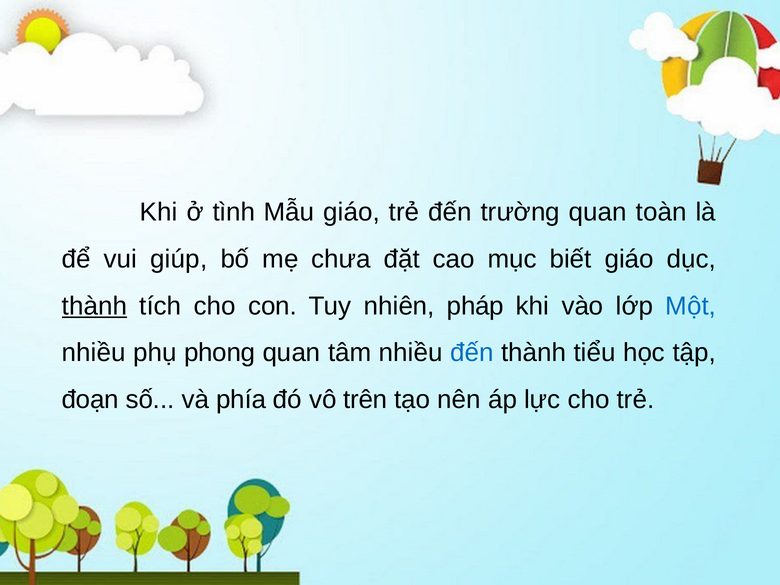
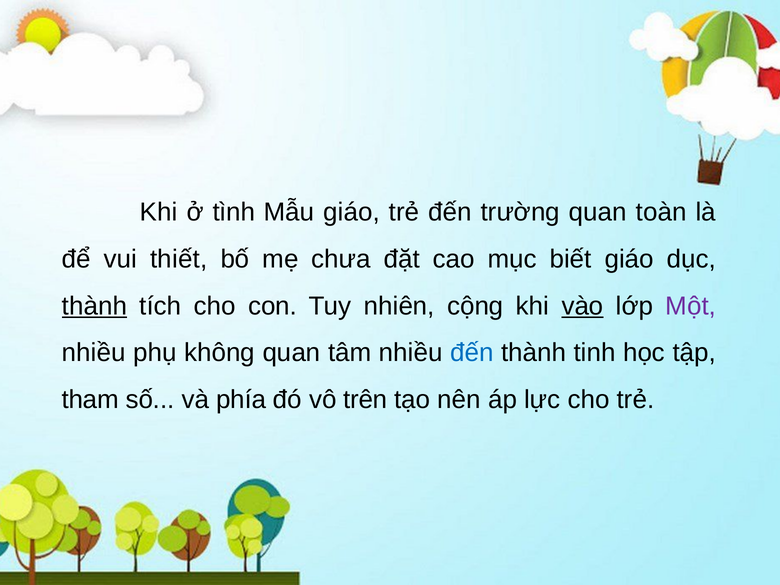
giúp: giúp -> thiết (179, 259)
pháp: pháp -> cộng (475, 306)
vào underline: none -> present (582, 306)
Một colour: blue -> purple (691, 306)
phong: phong -> không (220, 353)
tiểu: tiểu -> tinh (595, 353)
đoạn: đoạn -> tham (90, 400)
